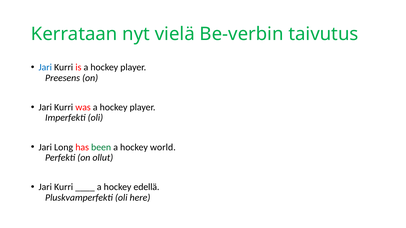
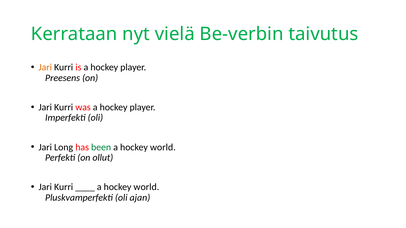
Jari colour: blue -> orange (45, 68)
edellä: edellä -> world (146, 187)
here: here -> ajan (140, 198)
